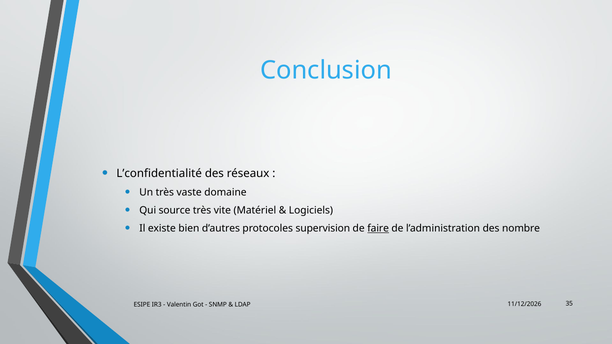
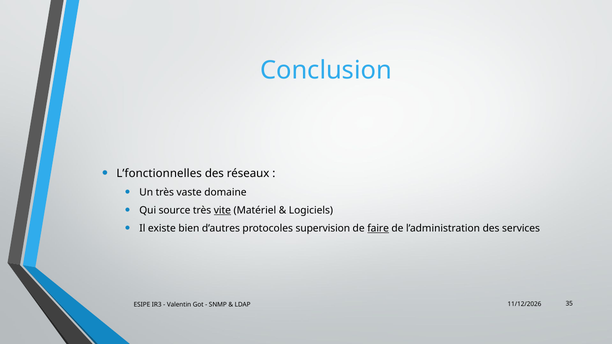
L’confidentialité: L’confidentialité -> L’fonctionnelles (159, 174)
vite underline: none -> present (222, 210)
nombre: nombre -> services (521, 229)
